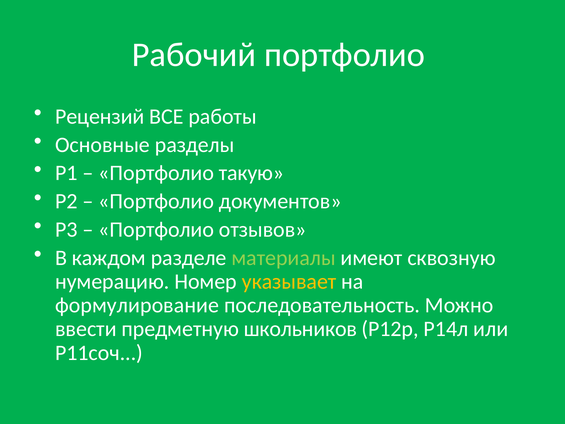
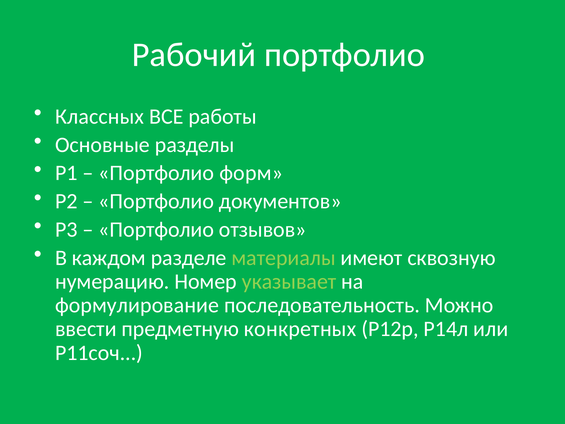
Рецензий: Рецензий -> Классных (100, 116)
такую: такую -> форм (251, 173)
указывает colour: yellow -> light green (289, 281)
школьников: школьников -> конкретных (300, 329)
